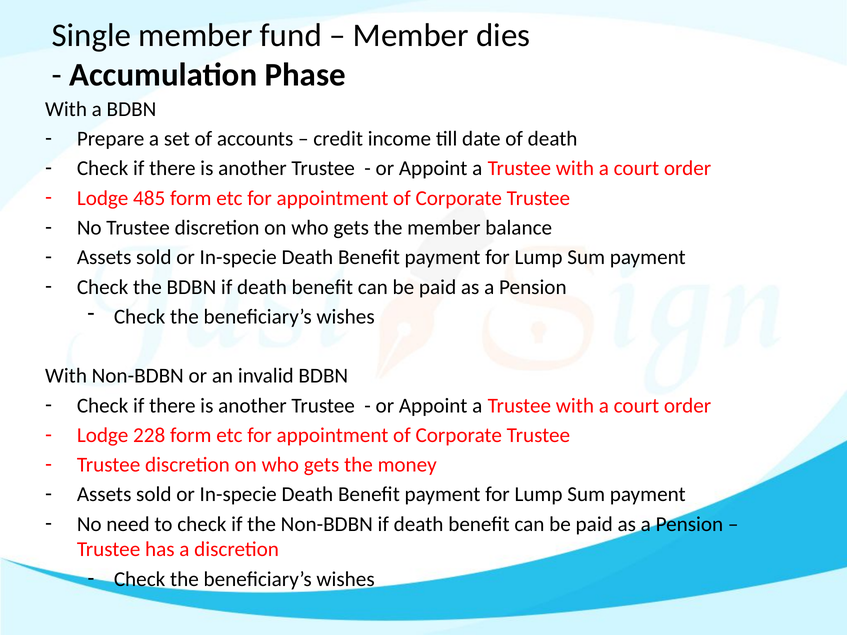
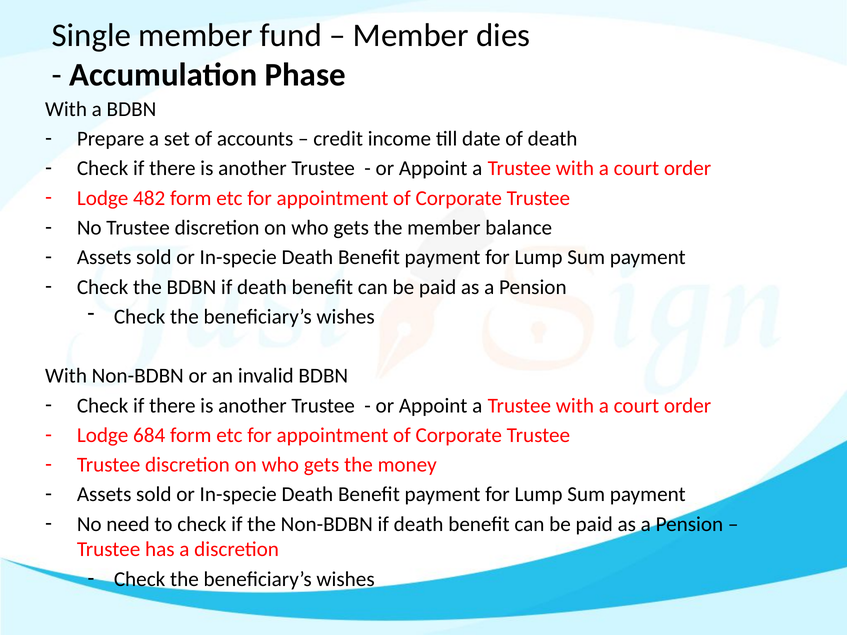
485: 485 -> 482 (149, 198)
228: 228 -> 684 (149, 435)
